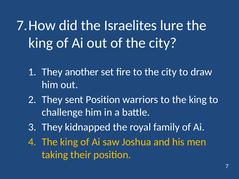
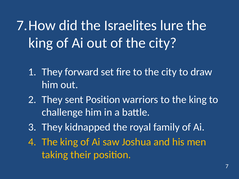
another: another -> forward (82, 72)
